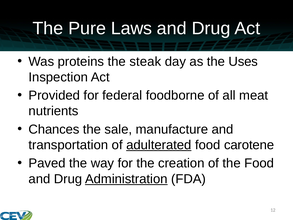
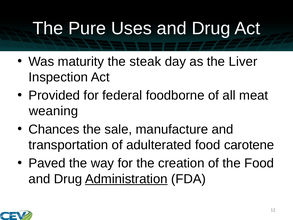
Laws: Laws -> Uses (131, 28)
proteins: proteins -> maturity (81, 61)
Uses: Uses -> Liver (243, 61)
nutrients: nutrients -> weaning (53, 111)
adulterated underline: present -> none (159, 145)
